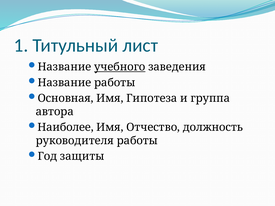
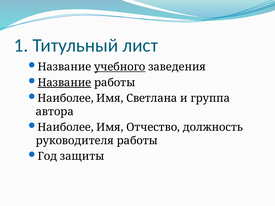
Название underline: none -> present (64, 83)
Основная: Основная -> Наиболее (66, 98)
Гипотеза: Гипотеза -> Светлана (152, 98)
